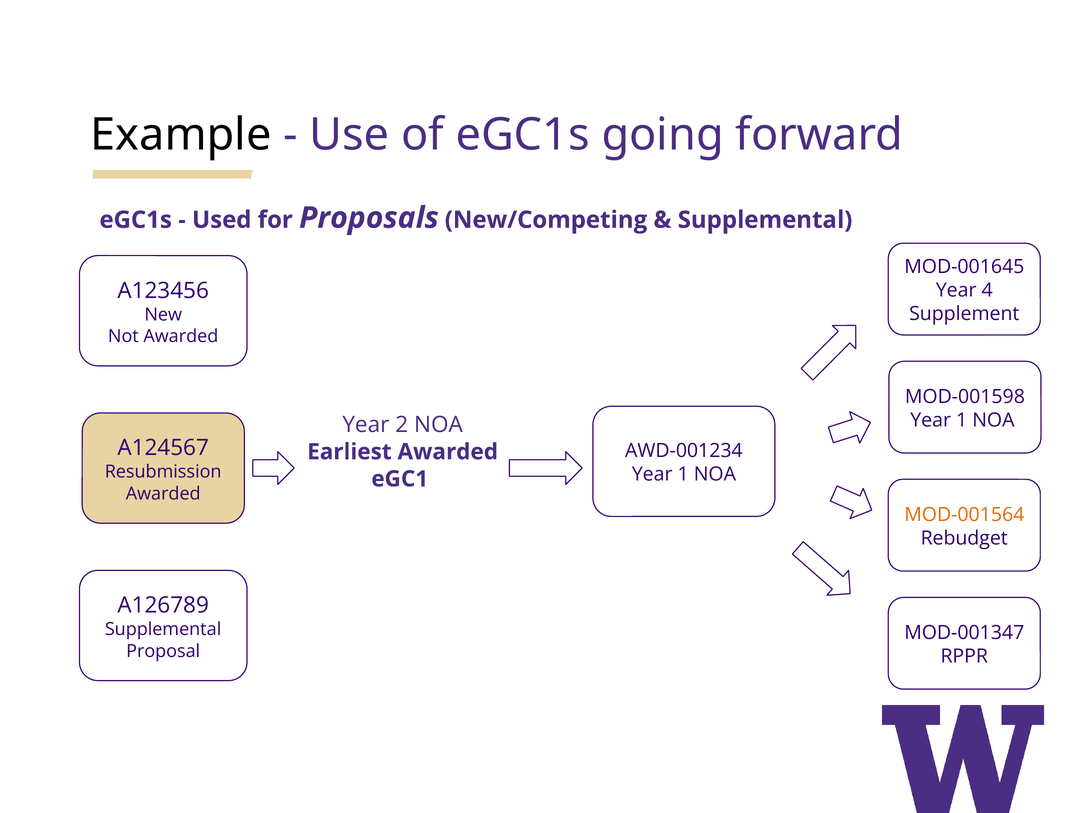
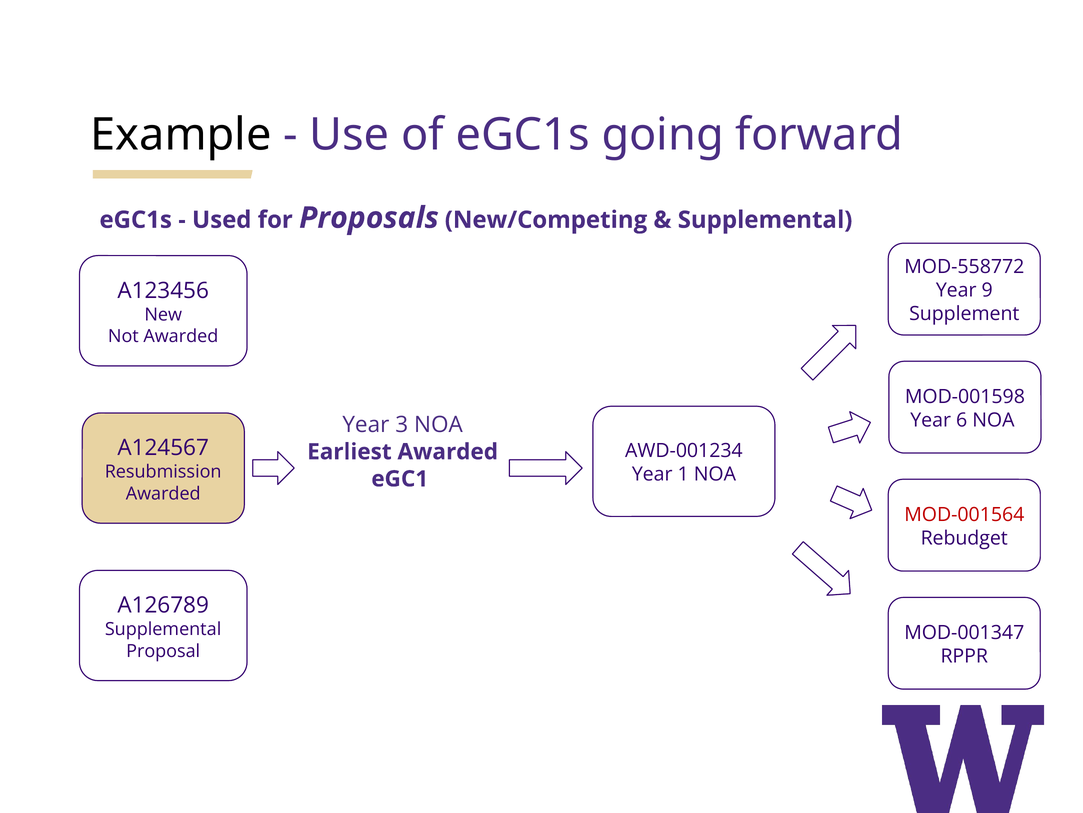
MOD-001645: MOD-001645 -> MOD-558772 (964, 267)
4: 4 -> 9 (987, 290)
1: 1 -> 6 (962, 420)
2: 2 -> 3 (402, 424)
MOD-001564 colour: orange -> red (964, 514)
